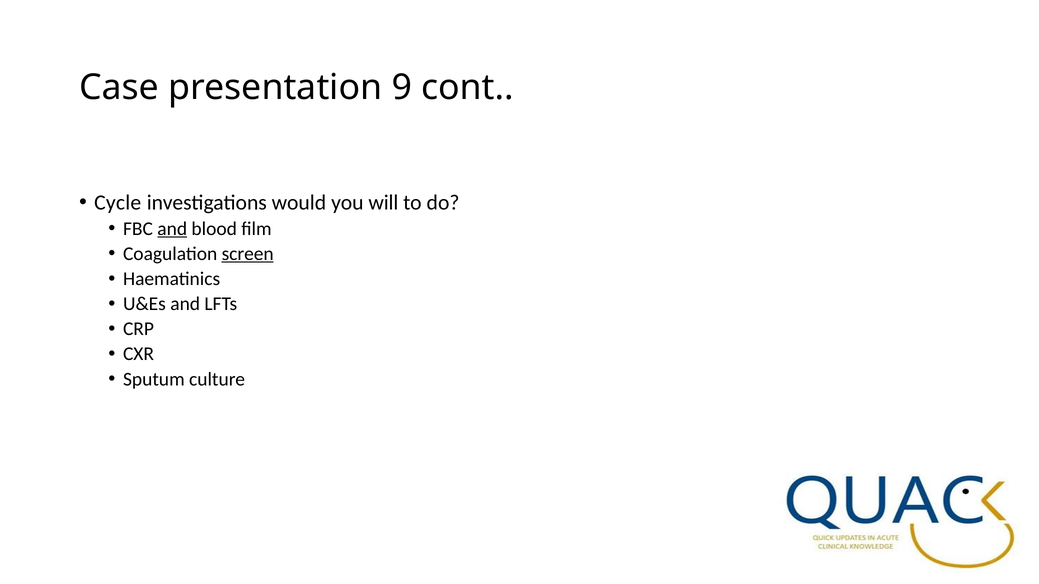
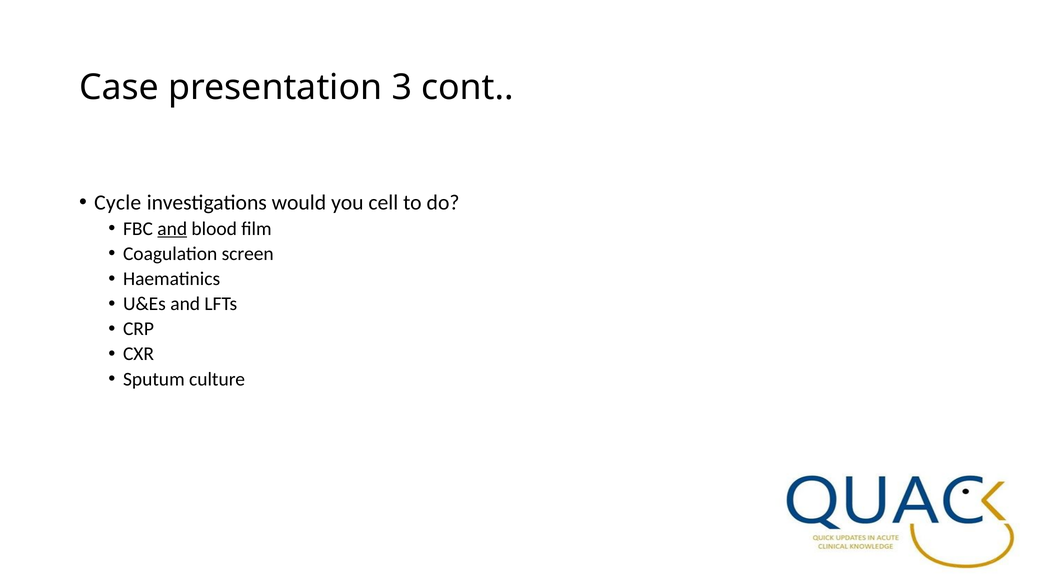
9: 9 -> 3 (402, 87)
will: will -> cell (383, 203)
screen underline: present -> none (248, 254)
